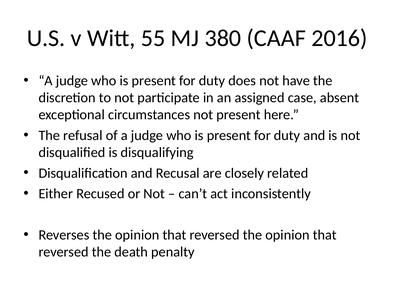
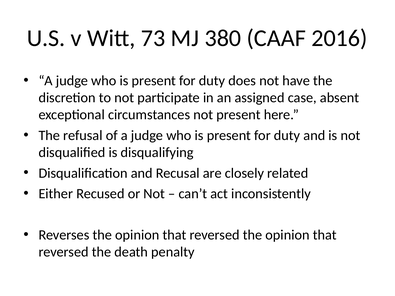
55: 55 -> 73 (153, 38)
